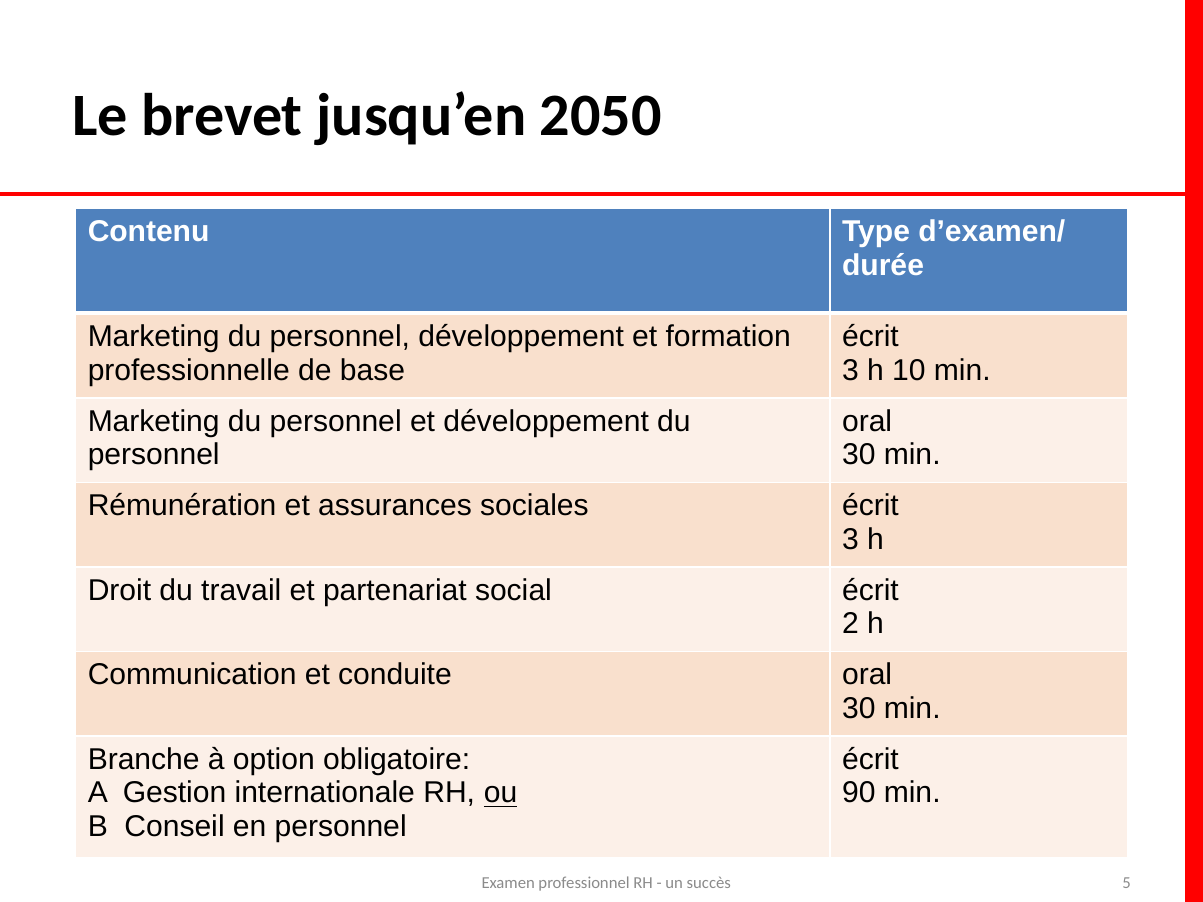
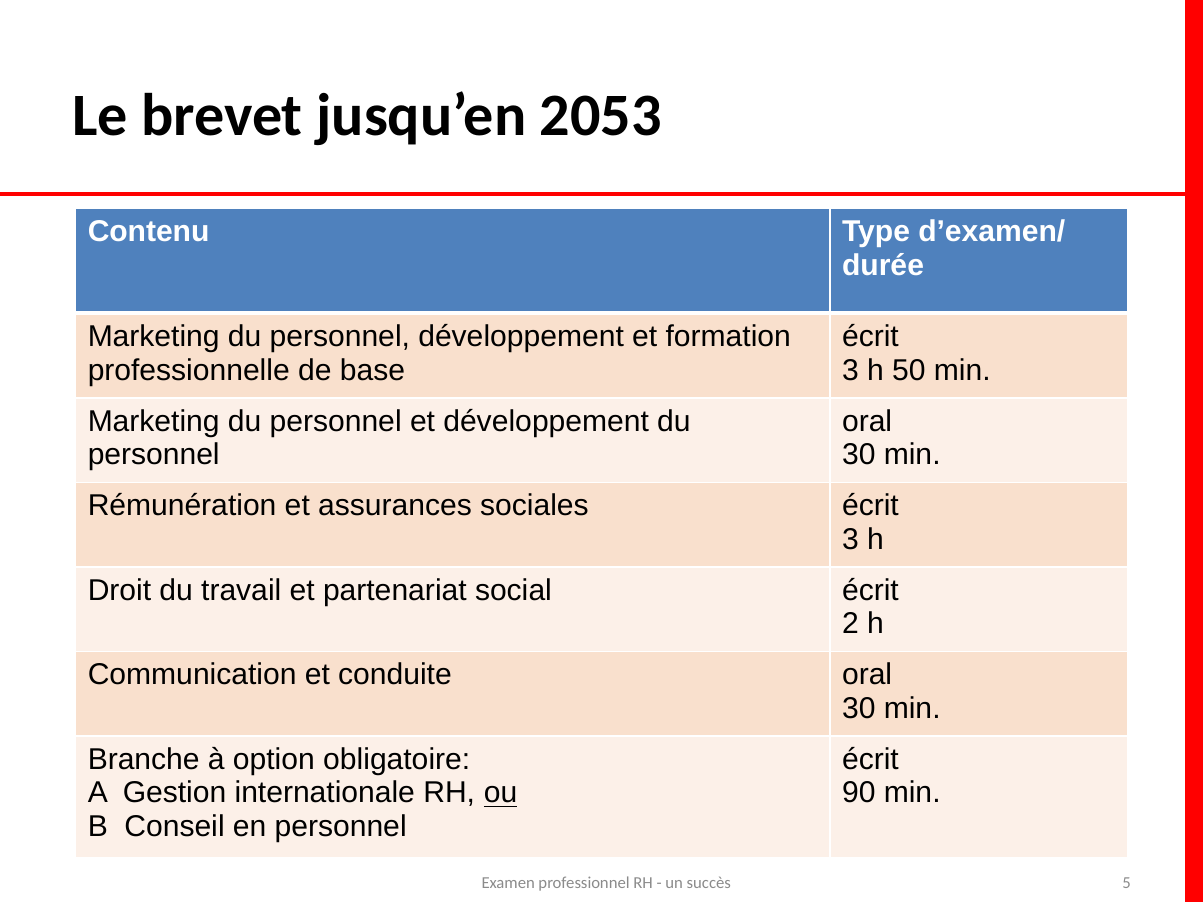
2050: 2050 -> 2053 (601, 116)
10: 10 -> 50 (909, 370)
